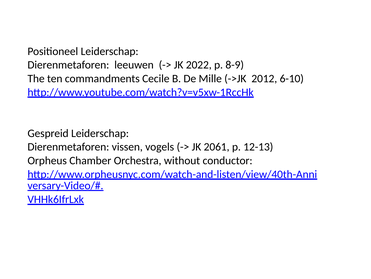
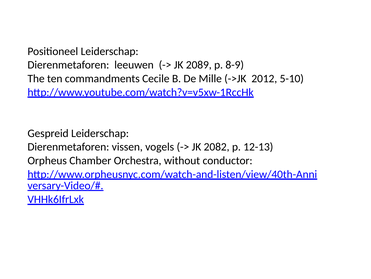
2022: 2022 -> 2089 (199, 65)
6-10: 6-10 -> 5-10 (292, 78)
2061: 2061 -> 2082 (217, 147)
